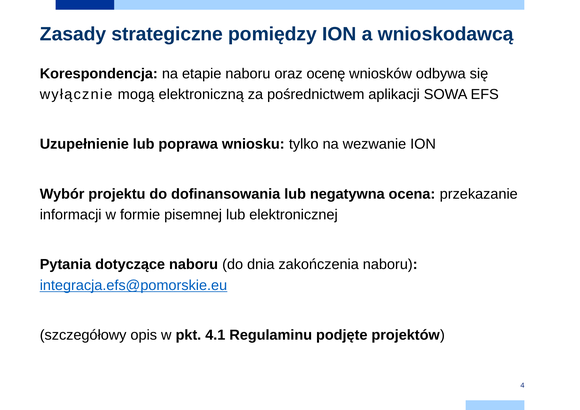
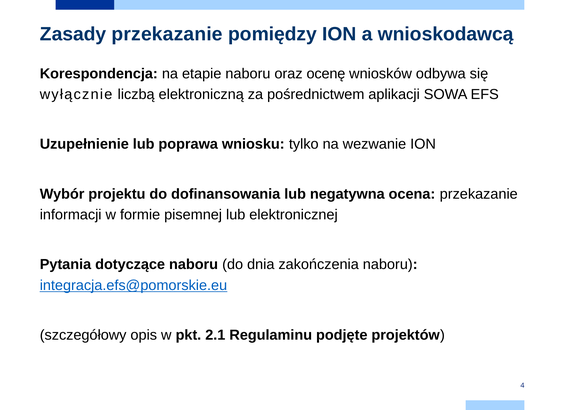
Zasady strategiczne: strategiczne -> przekazanie (167, 34)
mogą: mogą -> liczbą (136, 94)
4.1: 4.1 -> 2.1 (215, 335)
